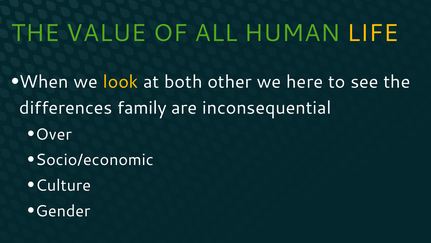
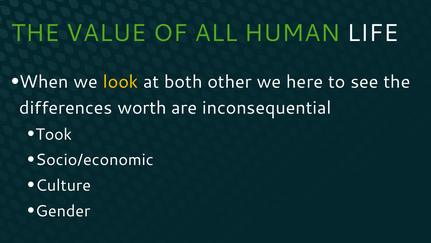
LIFE colour: yellow -> white (373, 33)
family: family -> worth (142, 108)
Over: Over -> Took (54, 134)
